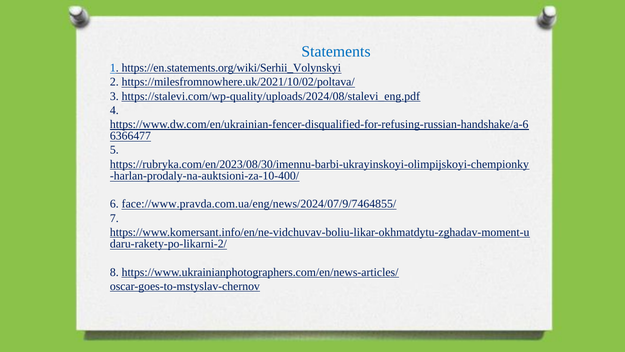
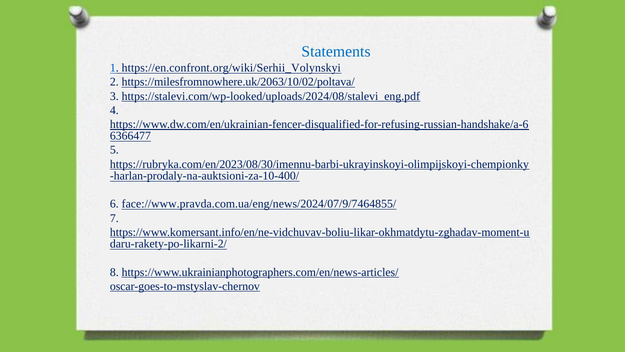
https://en.statements.org/wiki/Serhii_Volynskyi: https://en.statements.org/wiki/Serhii_Volynskyi -> https://en.confront.org/wiki/Serhii_Volynskyi (231, 68)
https://milesfromnowhere.uk/2021/10/02/poltava/: https://milesfromnowhere.uk/2021/10/02/poltava/ -> https://milesfromnowhere.uk/2063/10/02/poltava/ (238, 82)
https://stalevi.com/wp-quality/uploads/2024/08/stalevi_eng.pdf: https://stalevi.com/wp-quality/uploads/2024/08/stalevi_eng.pdf -> https://stalevi.com/wp-looked/uploads/2024/08/stalevi_eng.pdf (271, 96)
